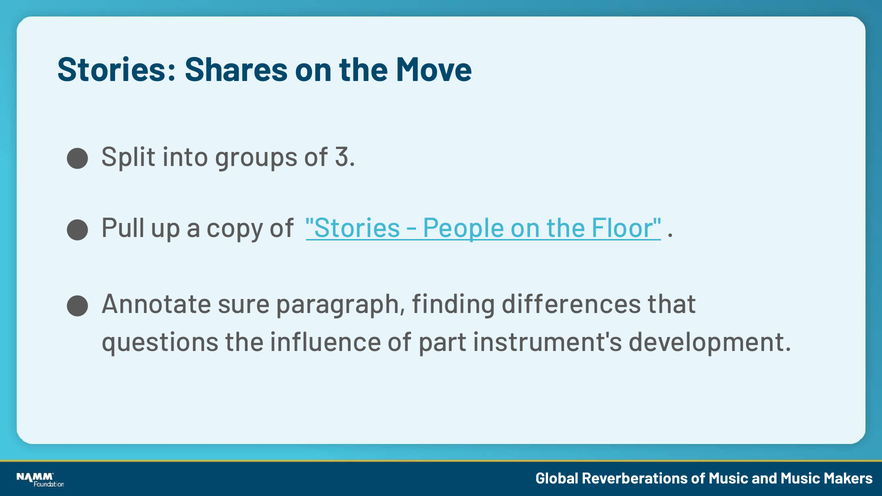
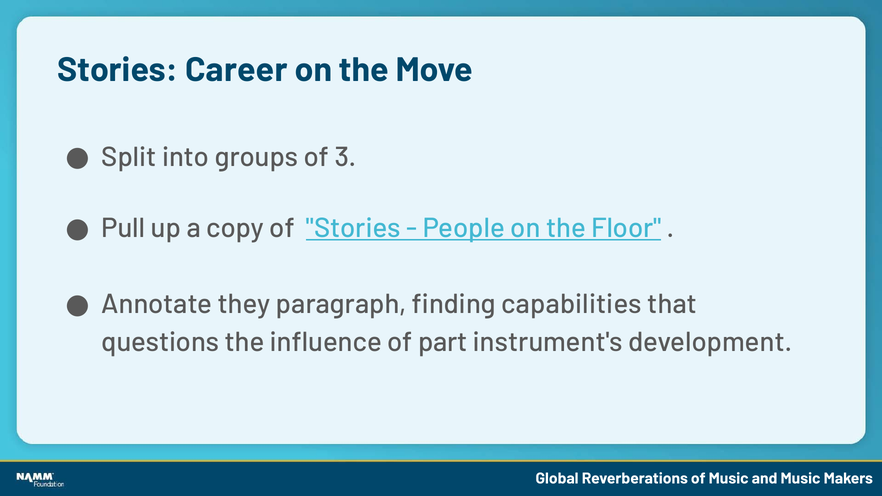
Shares: Shares -> Career (236, 70)
sure: sure -> they (244, 304)
differences: differences -> capabilities (572, 304)
